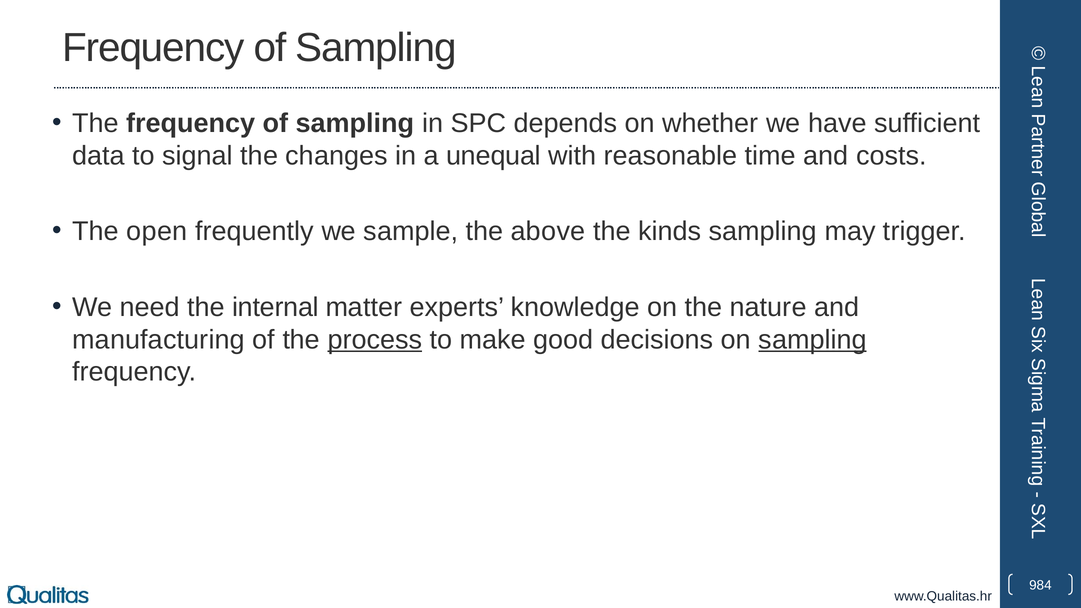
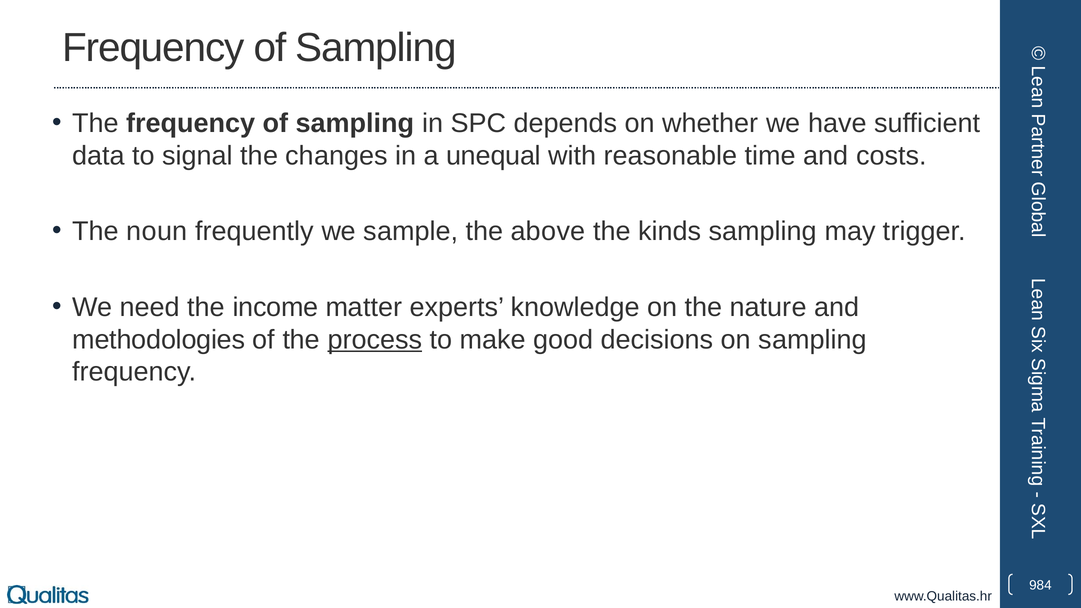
open: open -> noun (157, 232)
internal: internal -> income (275, 307)
manufacturing: manufacturing -> methodologies (159, 340)
sampling underline: present -> none (813, 340)
